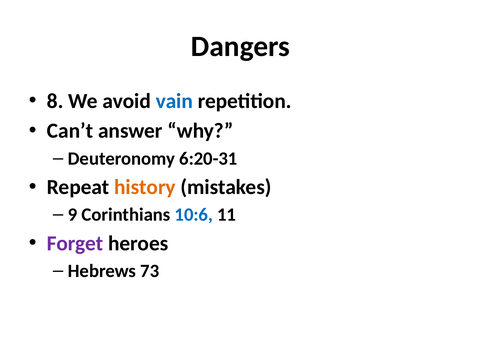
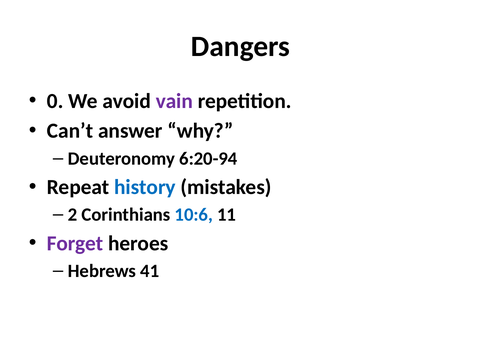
8: 8 -> 0 (55, 101)
vain colour: blue -> purple (174, 101)
6:20-31: 6:20-31 -> 6:20-94 (208, 158)
history colour: orange -> blue (145, 187)
9: 9 -> 2 (73, 215)
73: 73 -> 41 (150, 271)
